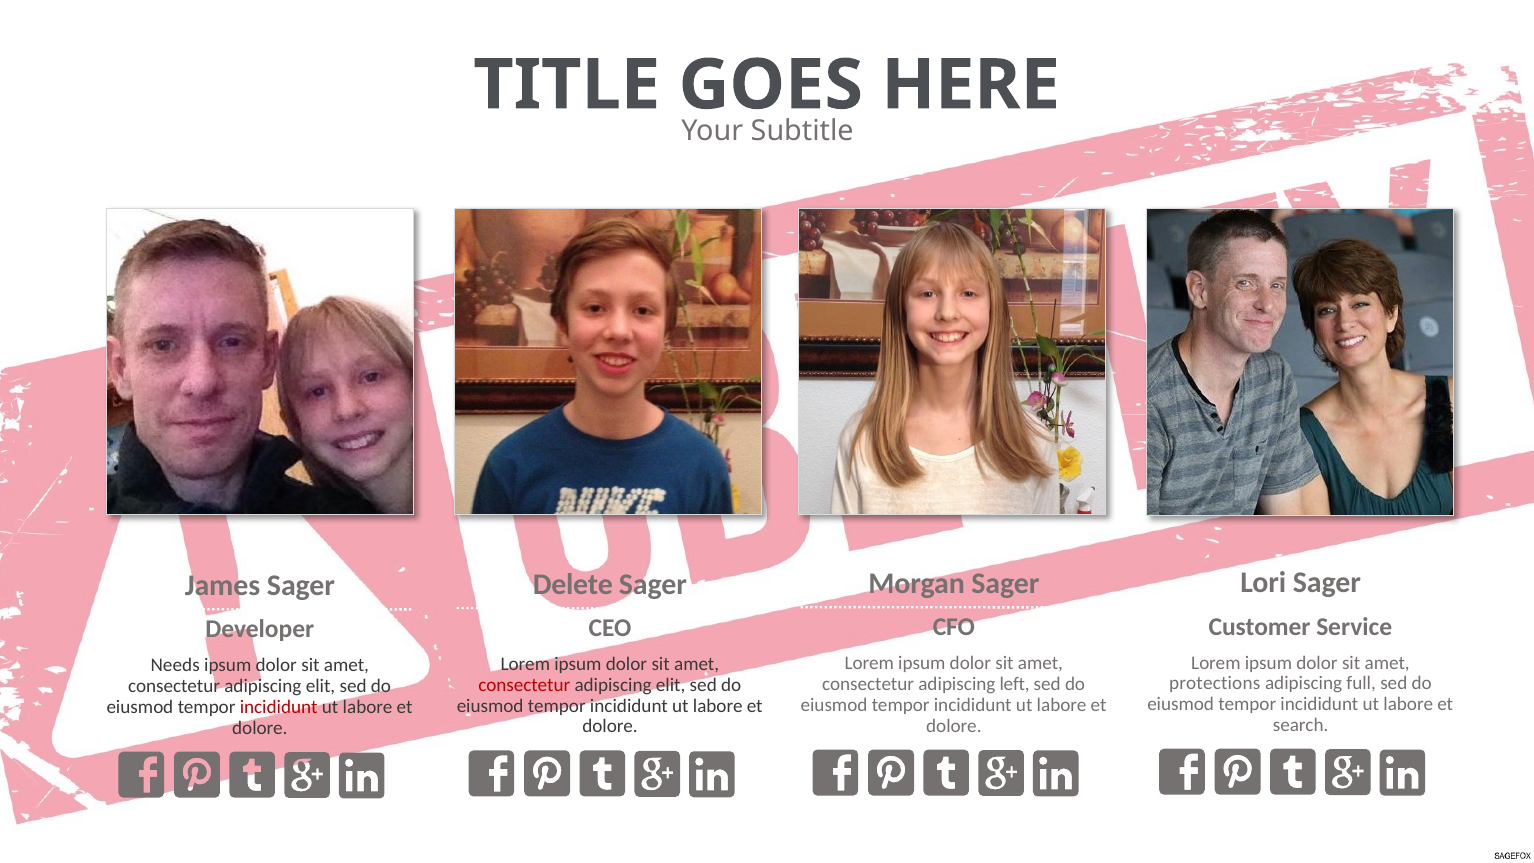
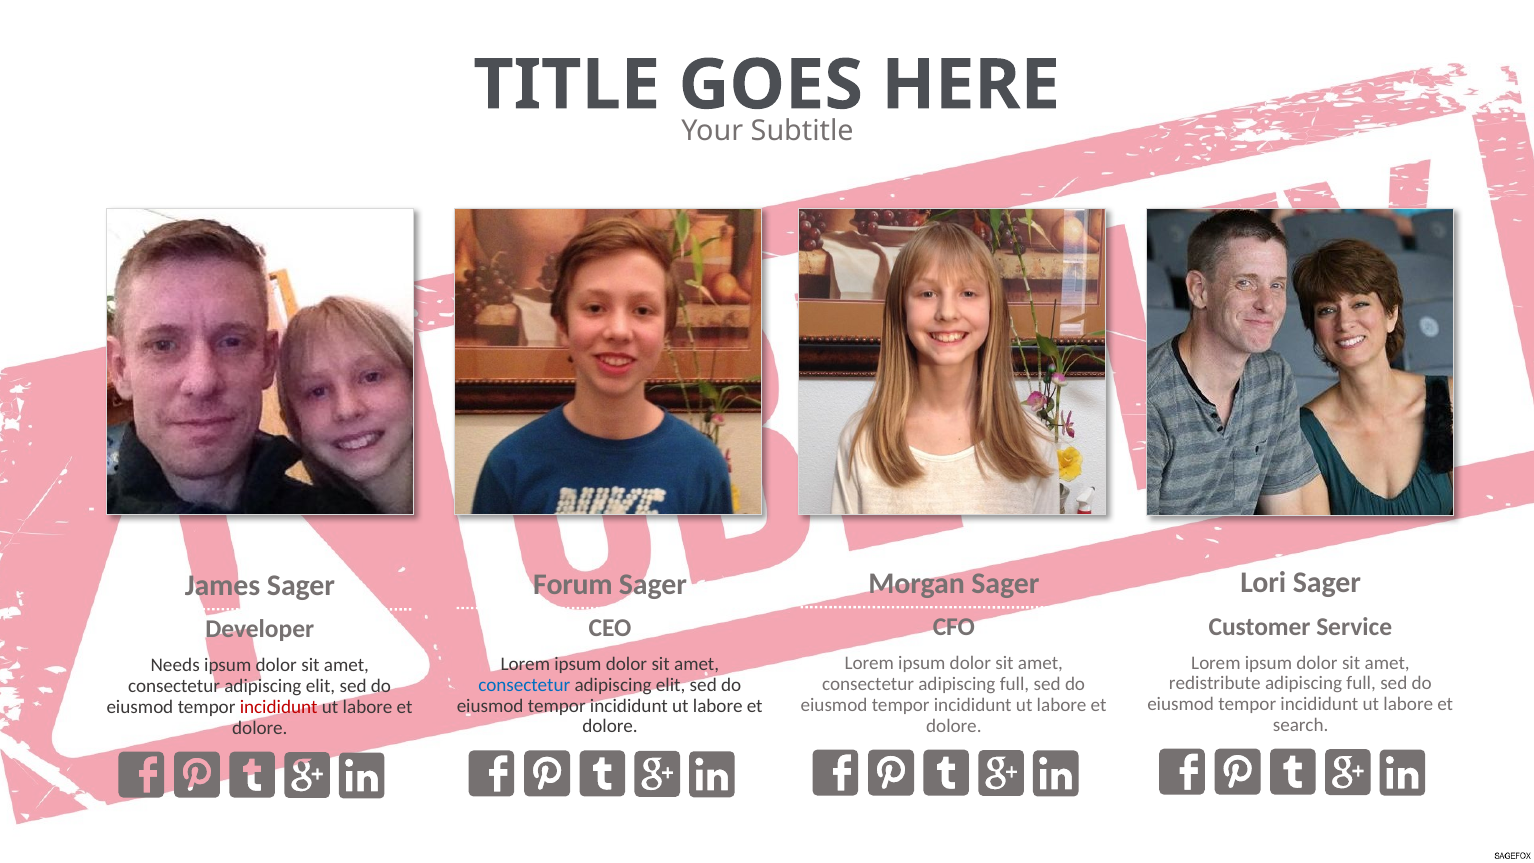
Delete: Delete -> Forum (573, 584)
protections: protections -> redistribute (1215, 683)
consectetur adipiscing left: left -> full (1015, 684)
consectetur colour: red -> blue (524, 685)
